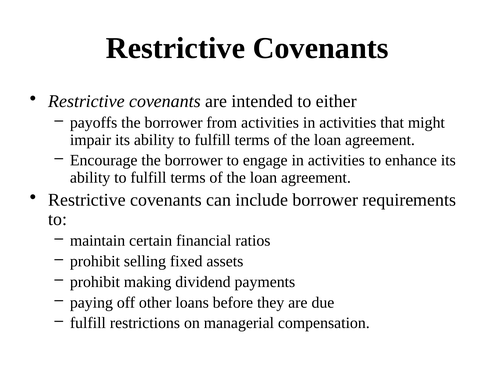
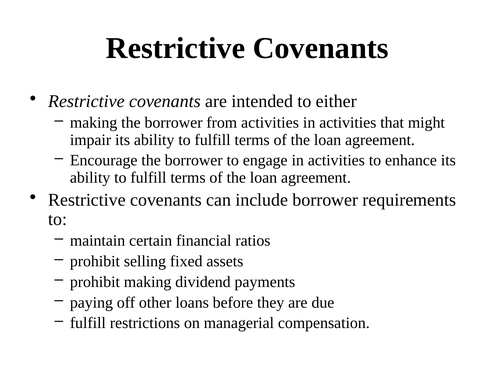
payoffs: payoffs -> making (94, 122)
